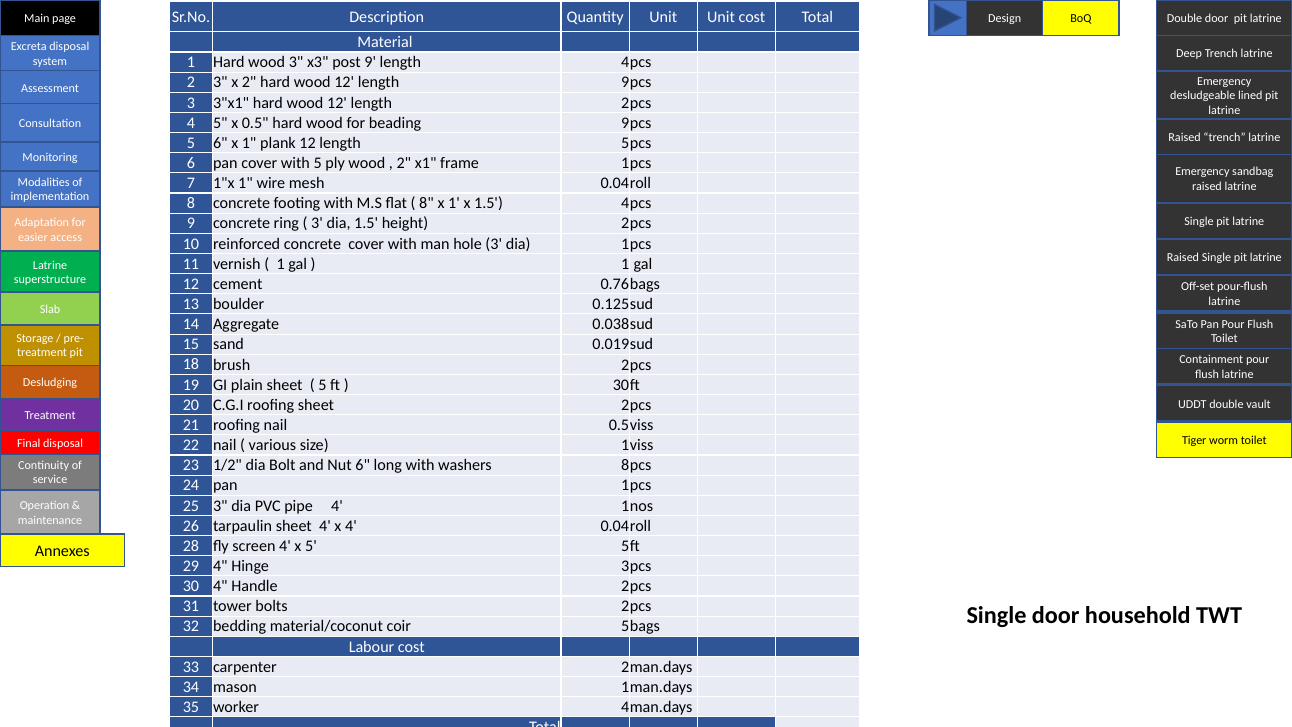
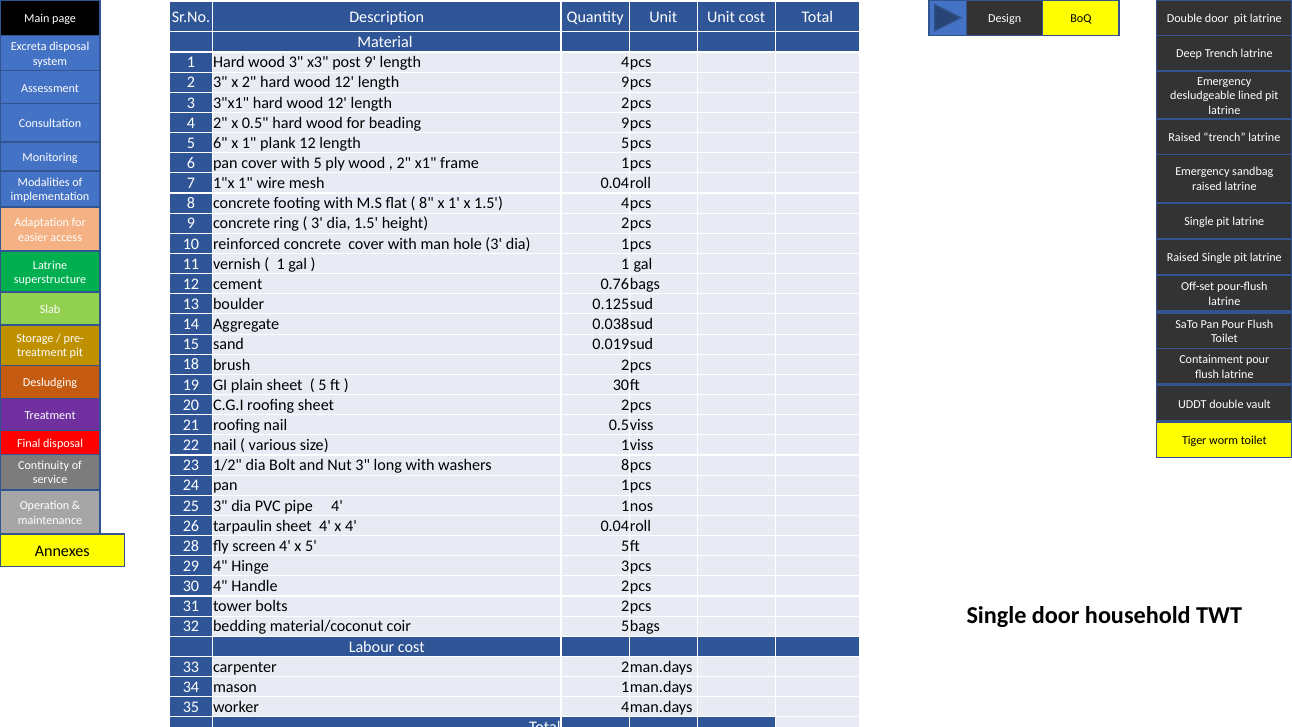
4 5: 5 -> 2 (220, 123)
Nut 6: 6 -> 3 (363, 465)
